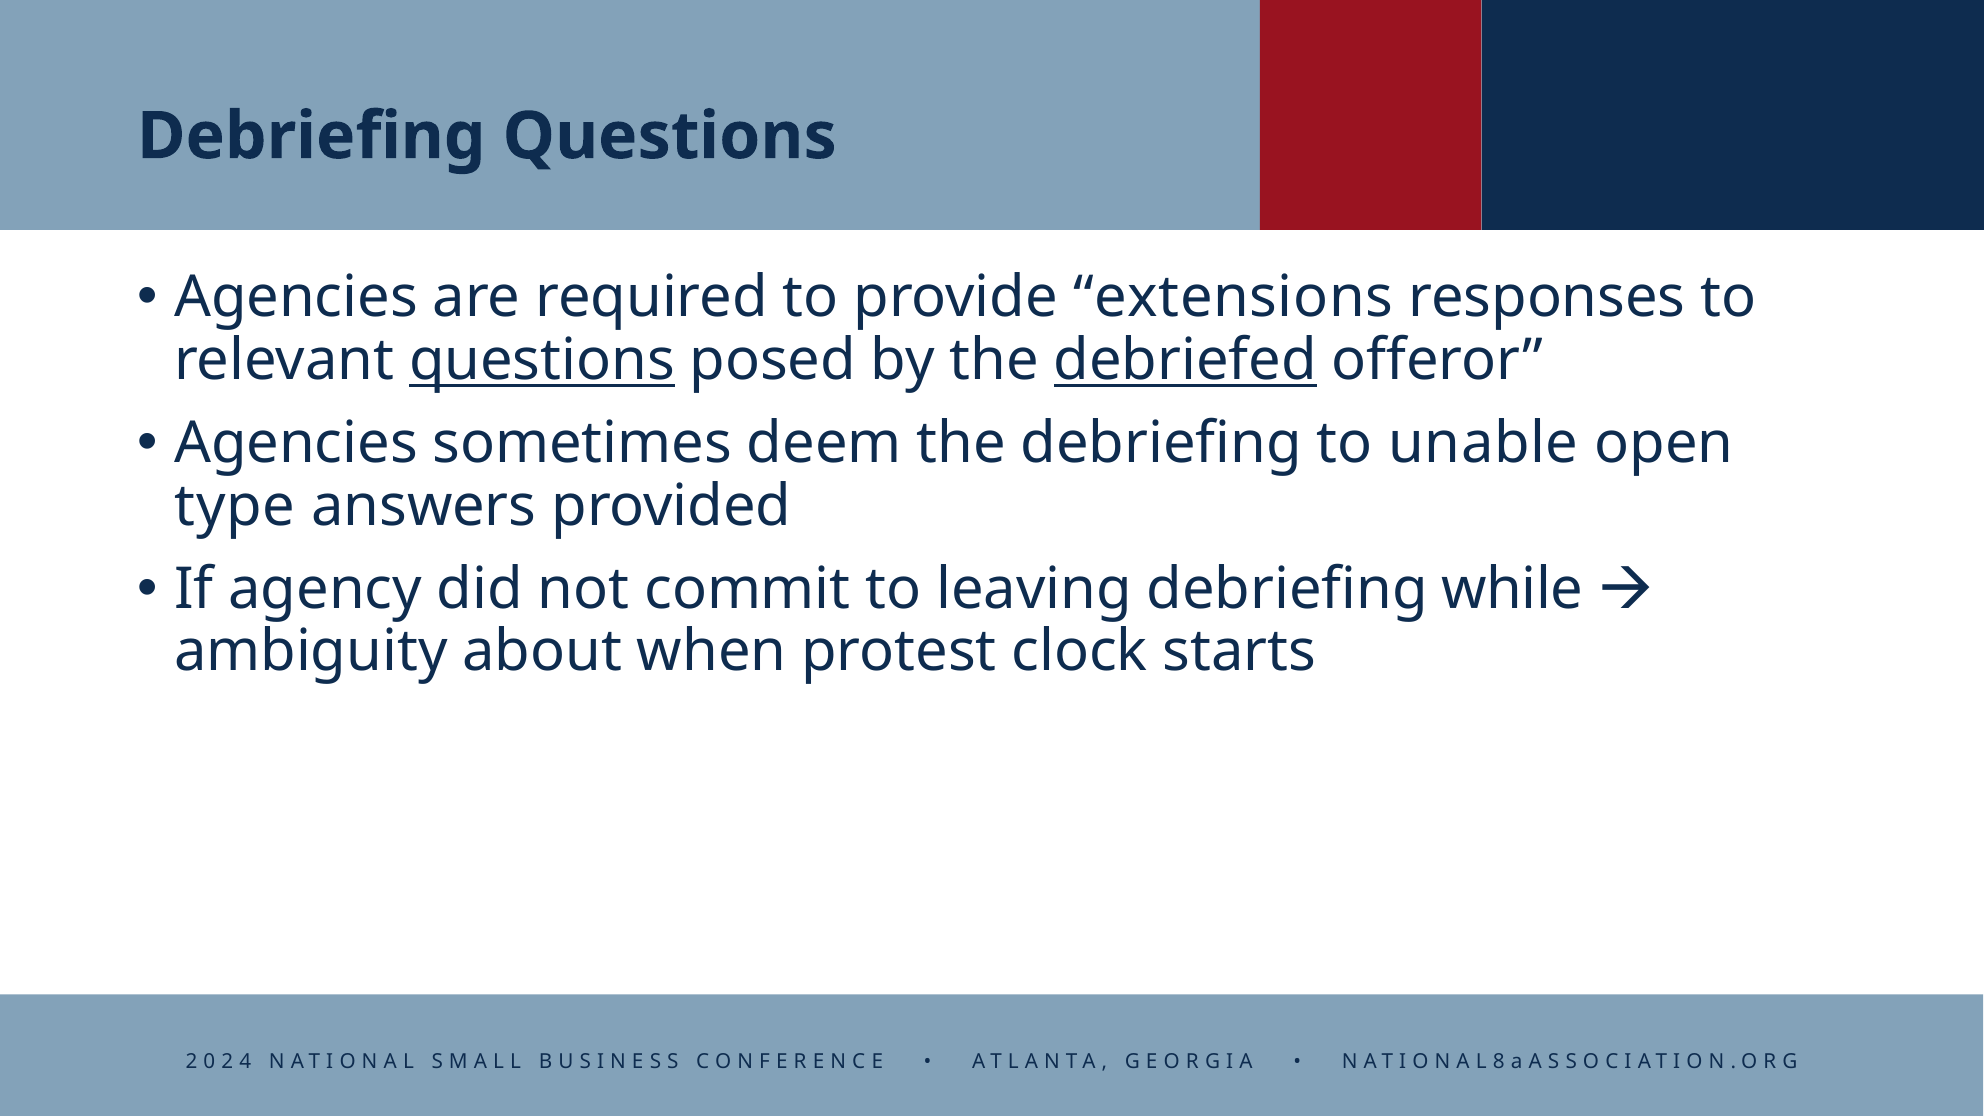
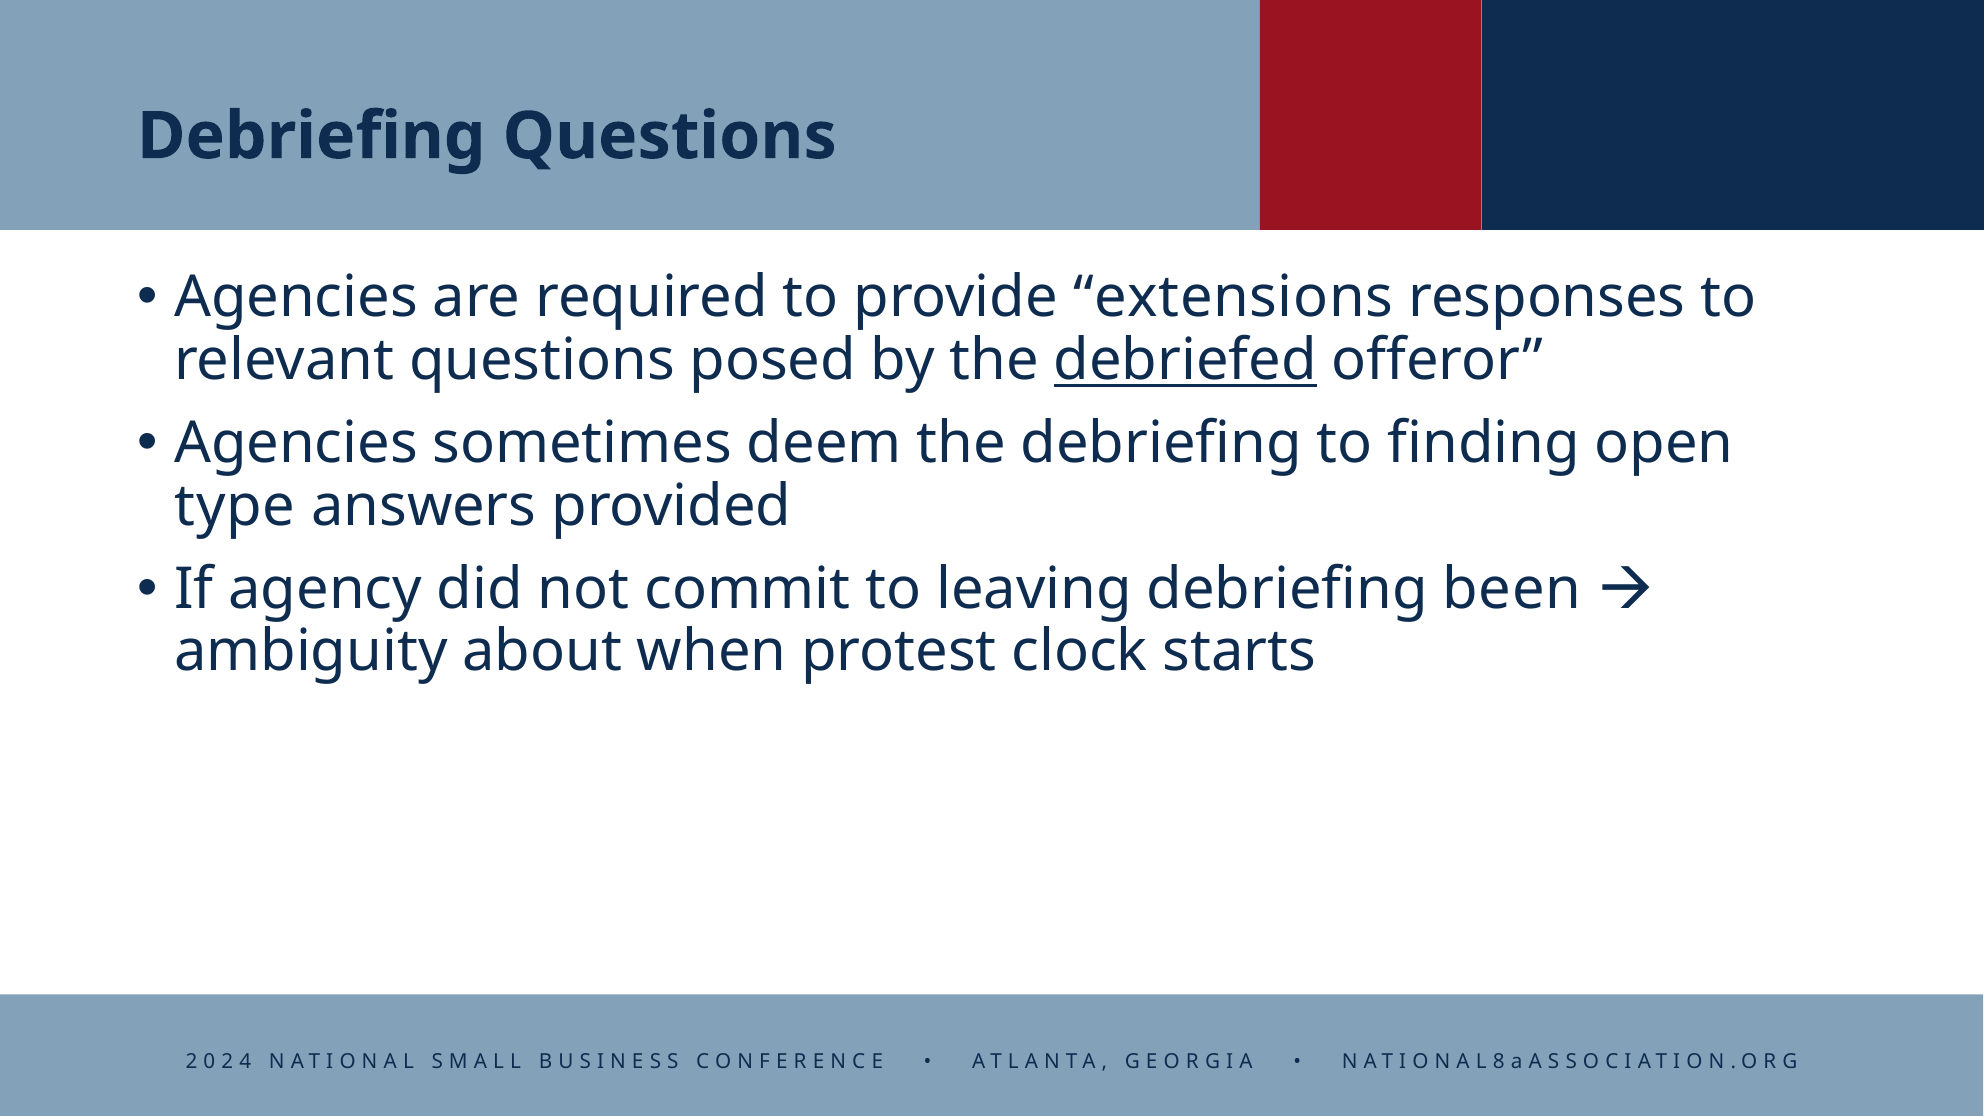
questions underline: present -> none (542, 360)
unable: unable -> finding (1484, 444)
while: while -> been (1512, 589)
